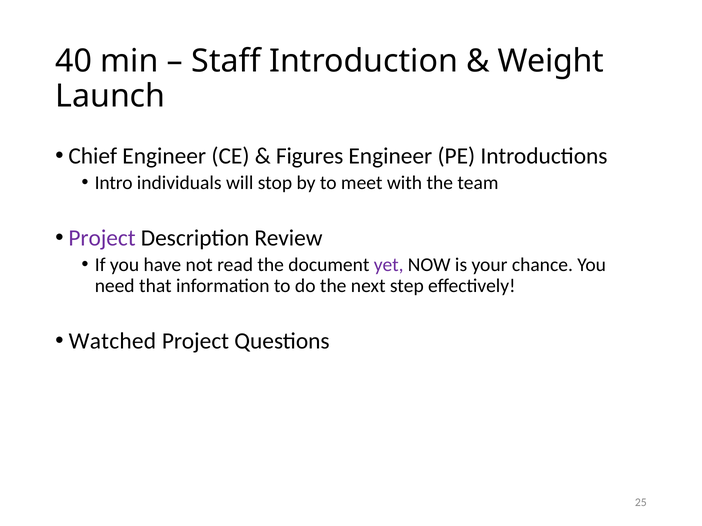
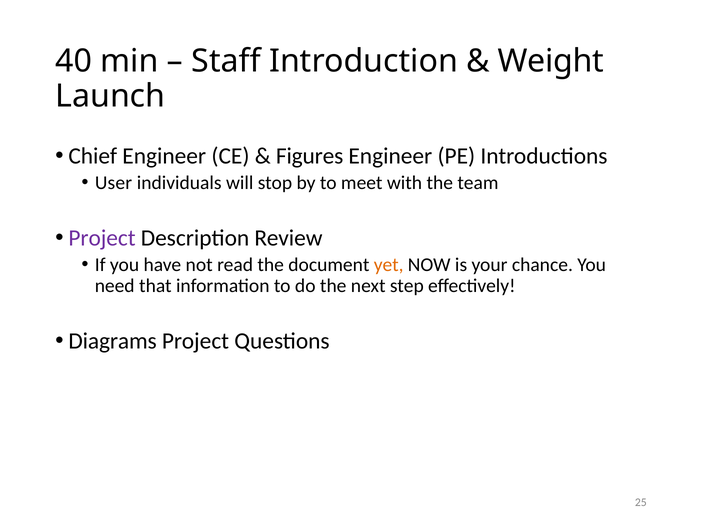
Intro: Intro -> User (113, 183)
yet colour: purple -> orange (389, 265)
Watched: Watched -> Diagrams (113, 341)
